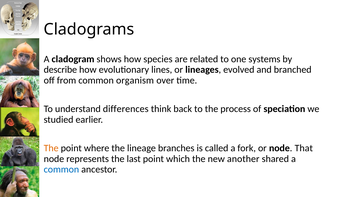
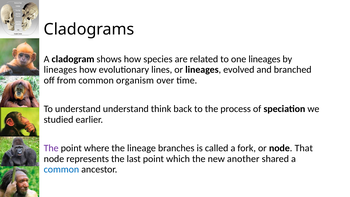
one systems: systems -> lineages (264, 59)
describe: describe -> lineages (60, 70)
understand differences: differences -> understand (126, 109)
The colour: orange -> purple (51, 148)
